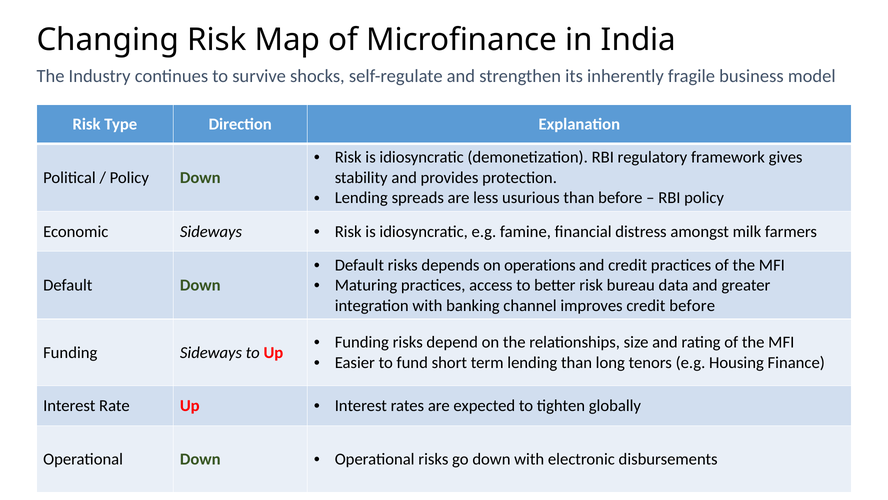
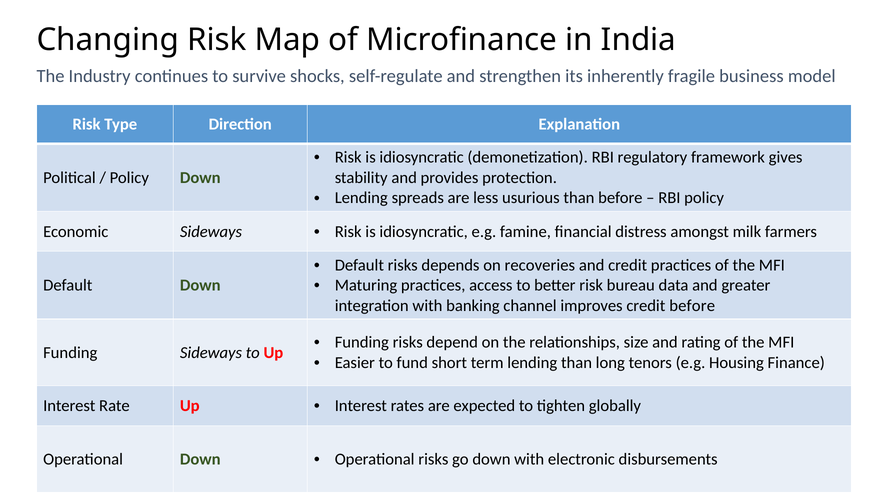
operations: operations -> recoveries (540, 265)
